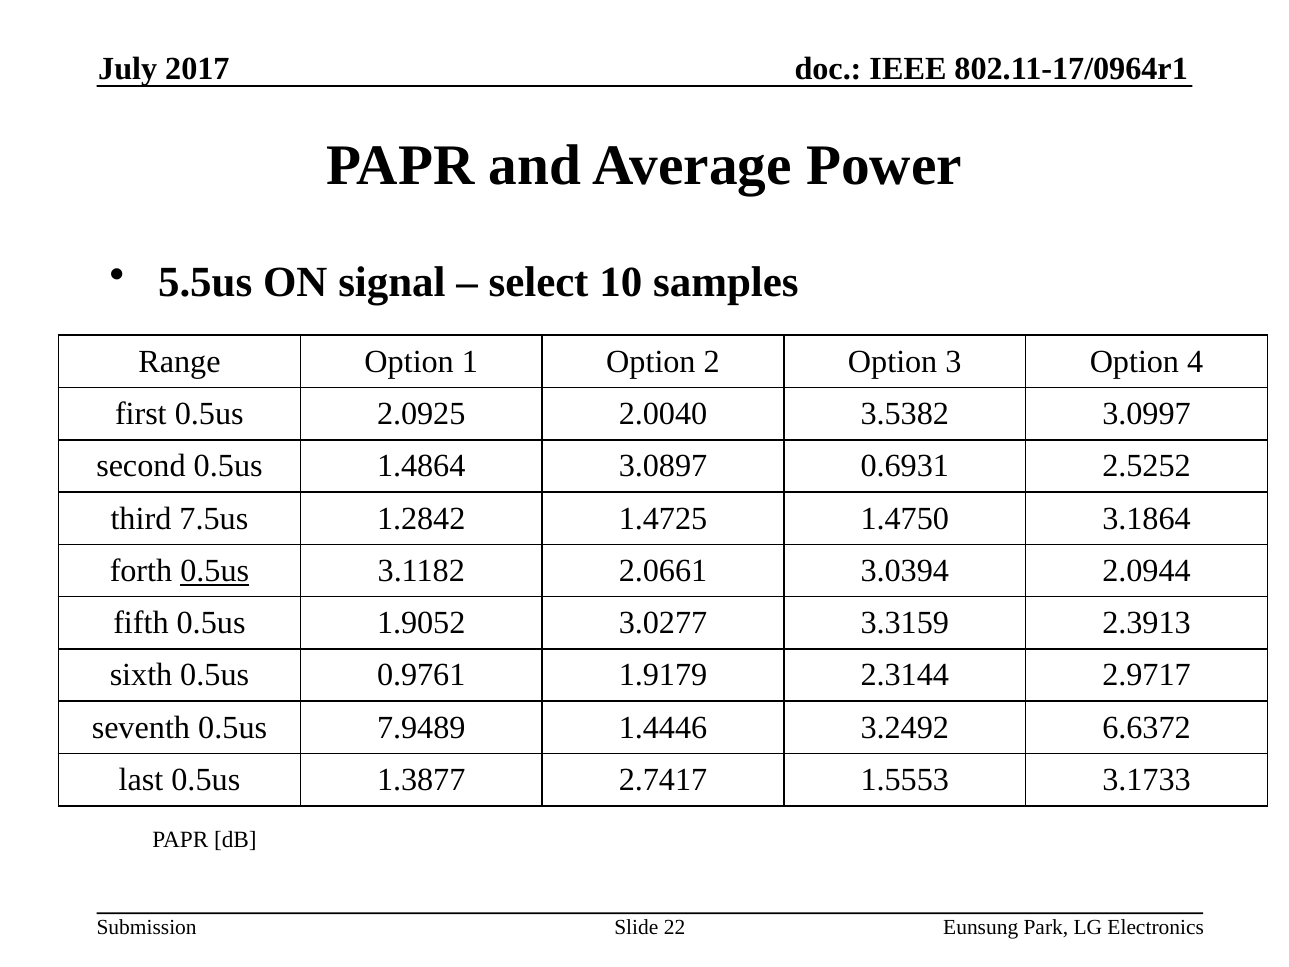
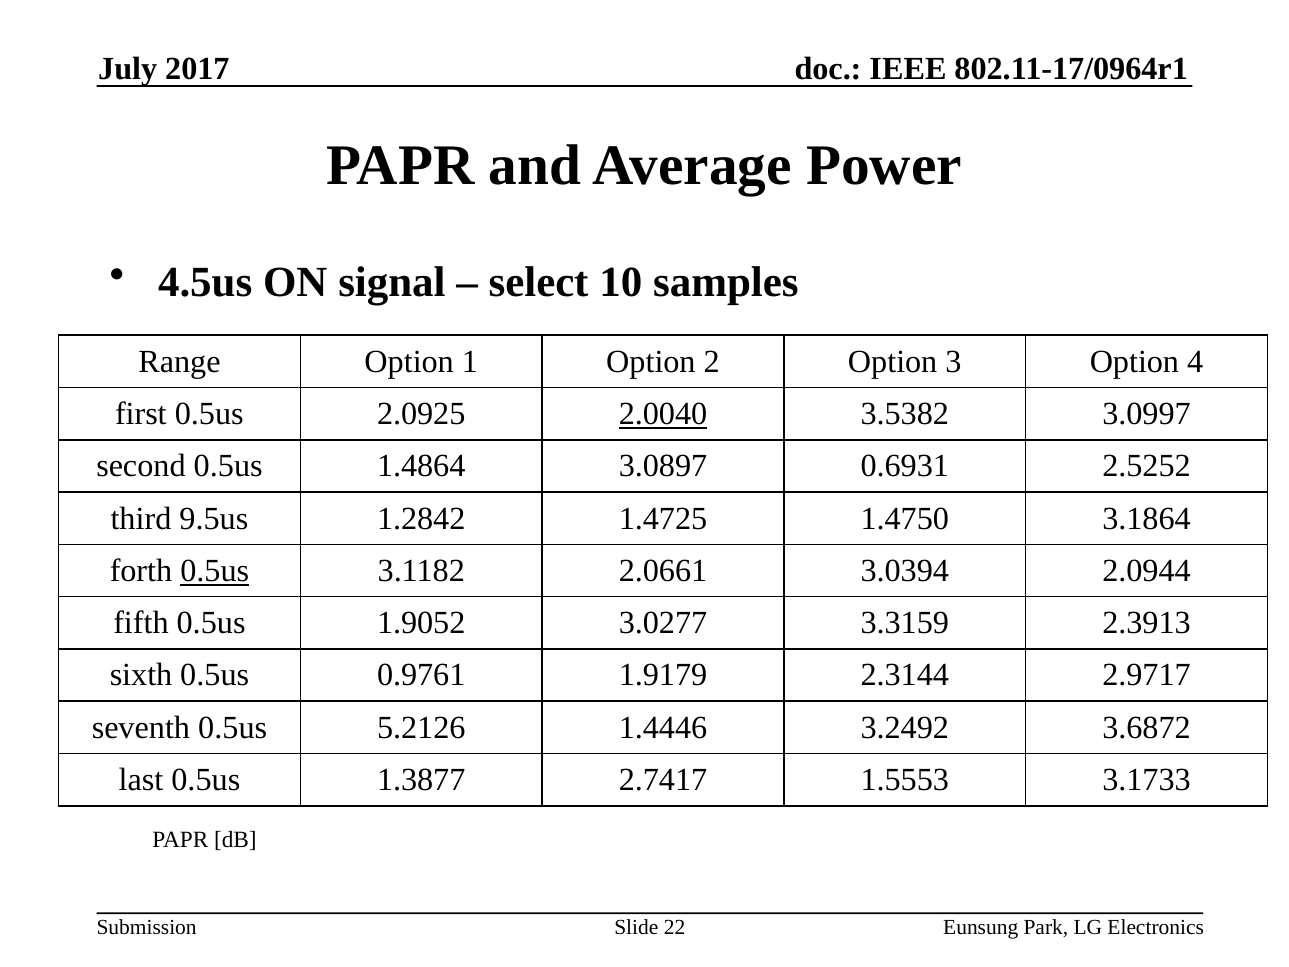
5.5us: 5.5us -> 4.5us (205, 282)
2.0040 underline: none -> present (663, 414)
7.5us: 7.5us -> 9.5us (214, 518)
7.9489: 7.9489 -> 5.2126 (421, 727)
6.6372: 6.6372 -> 3.6872 (1147, 727)
